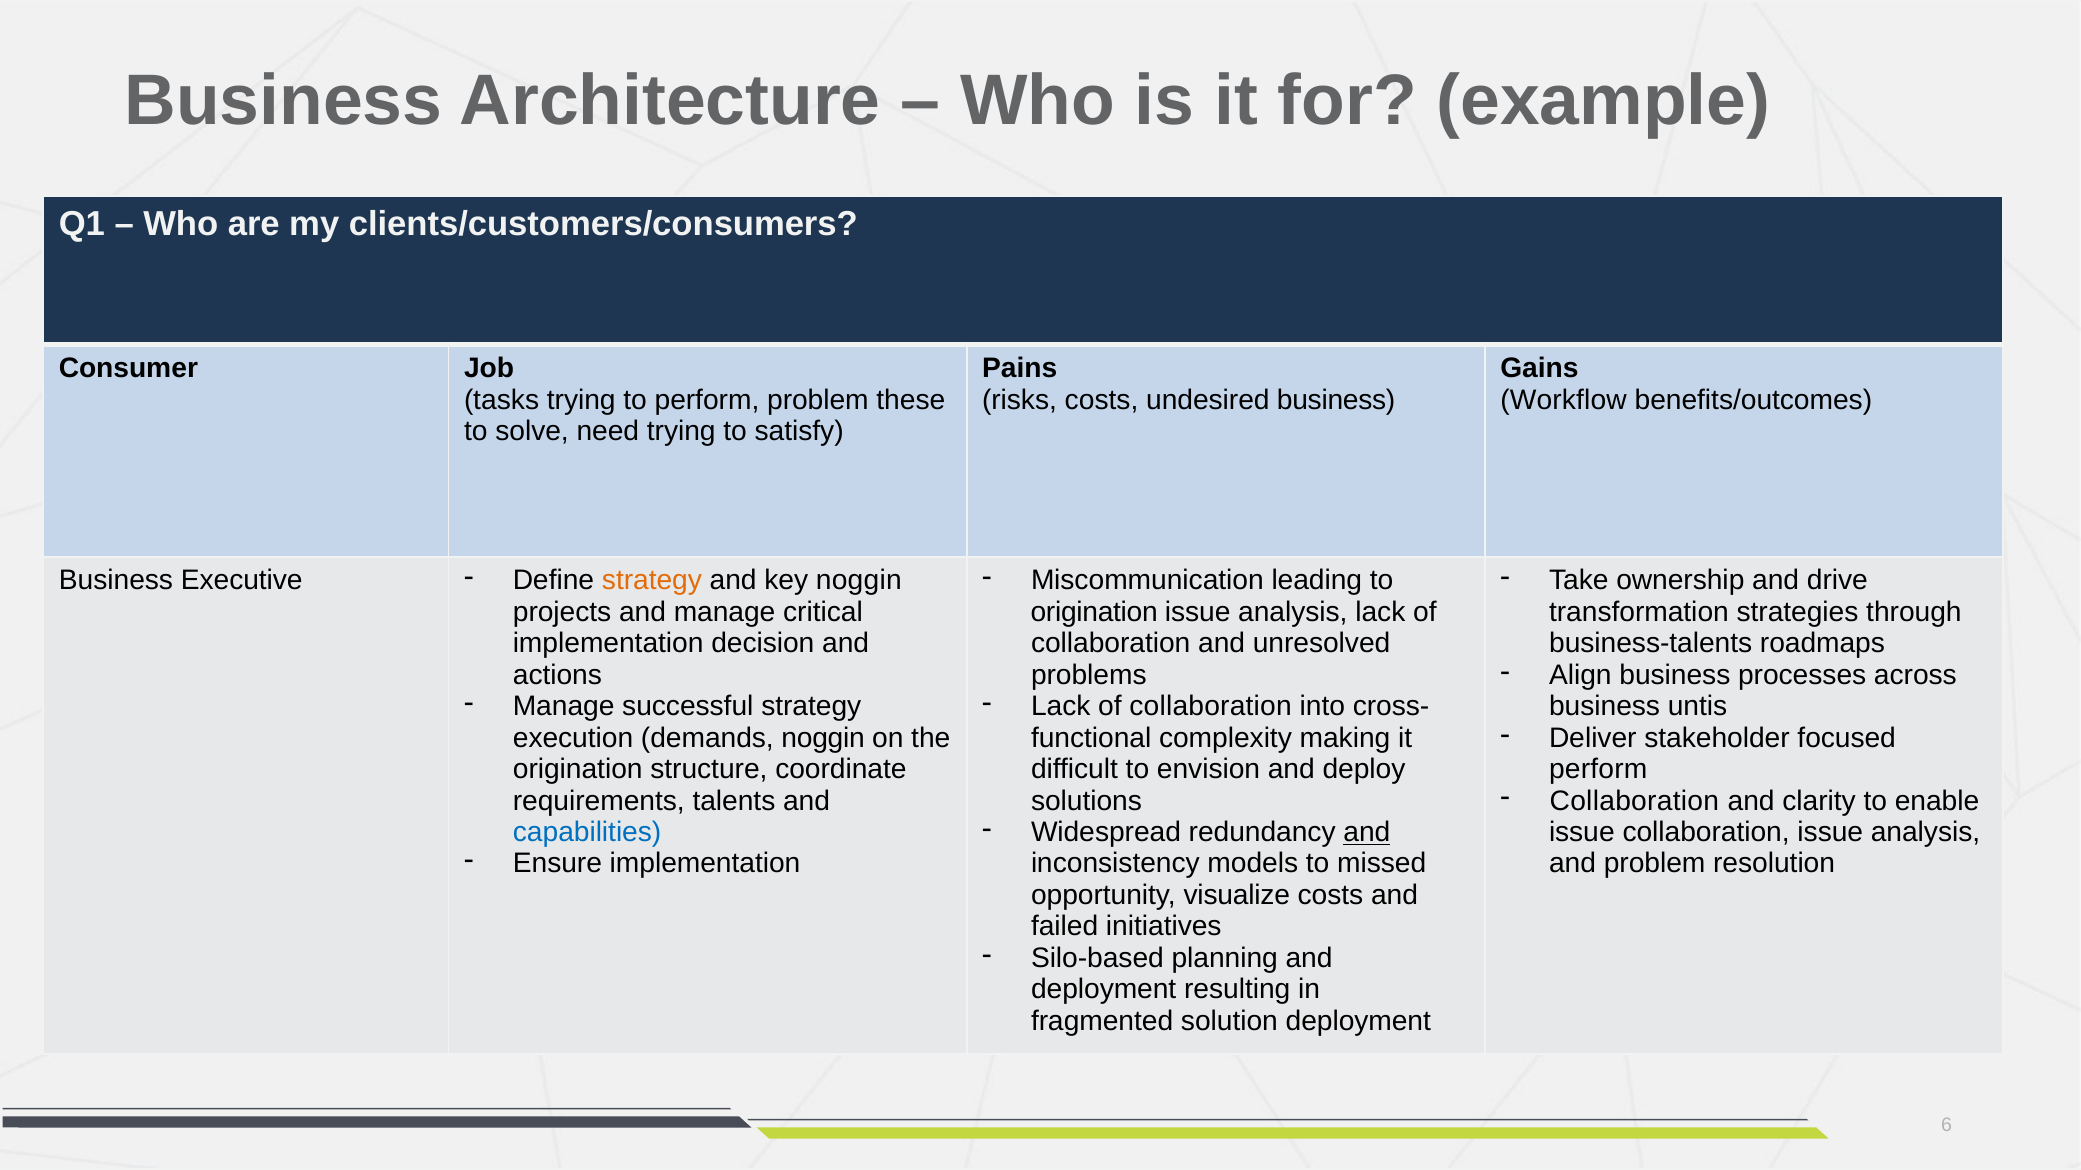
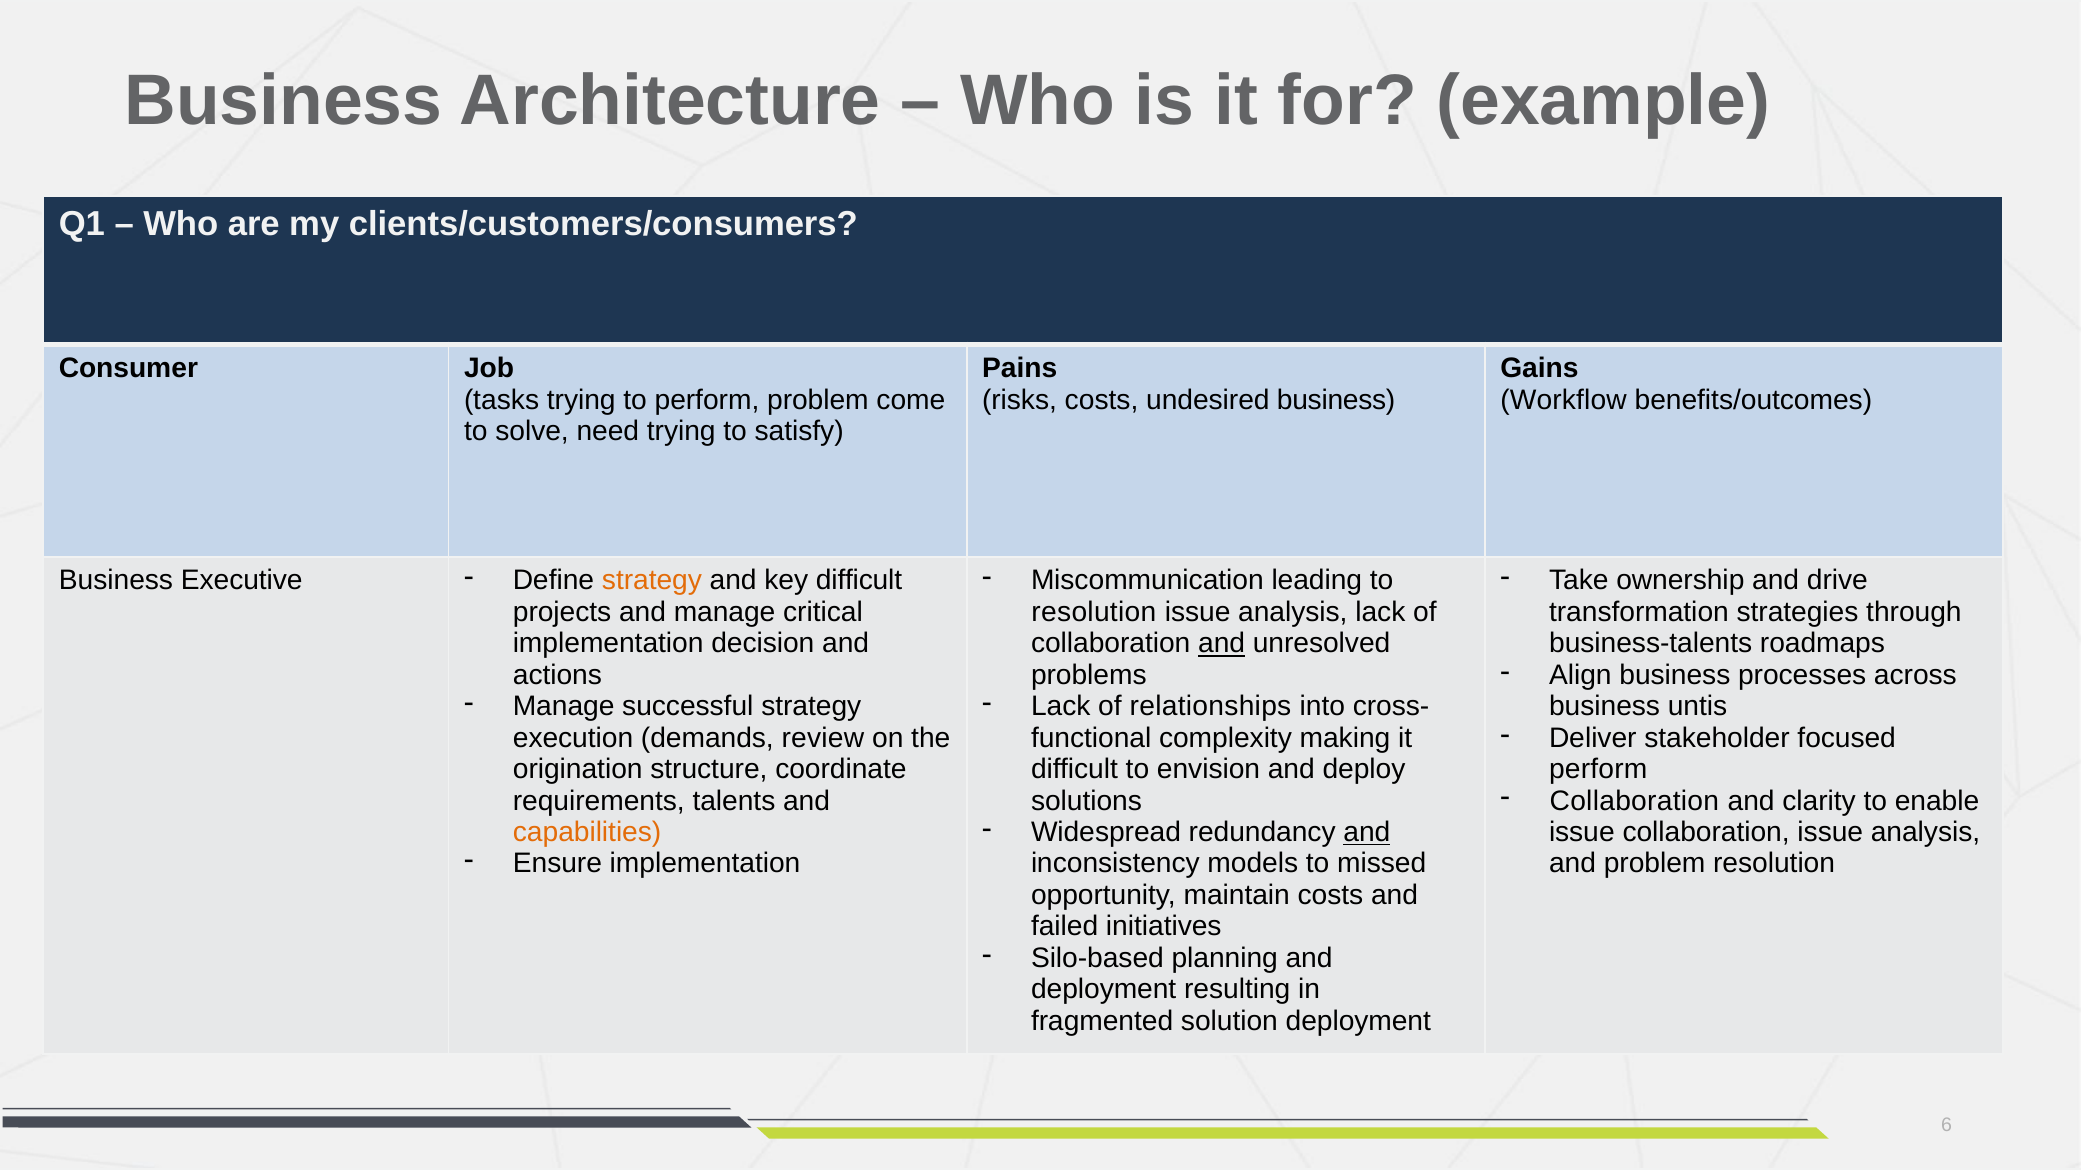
these: these -> come (911, 400)
key noggin: noggin -> difficult (859, 581)
origination: origination -> resolution (1094, 612)
and underline: none -> present (1222, 644)
collaboration: collaboration -> relationships (1211, 707)
demands noggin: noggin -> review (823, 738)
capabilities colour: blue -> orange (587, 833)
visualize: visualize -> maintain (1237, 896)
